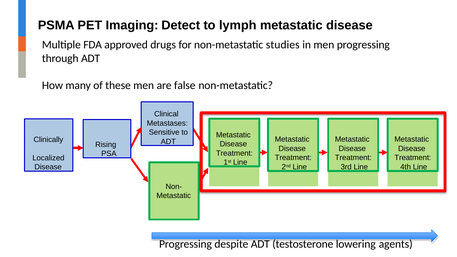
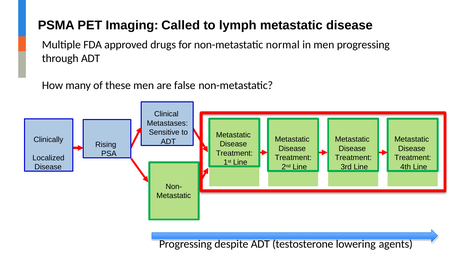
Detect: Detect -> Called (181, 25)
studies: studies -> normal (283, 45)
